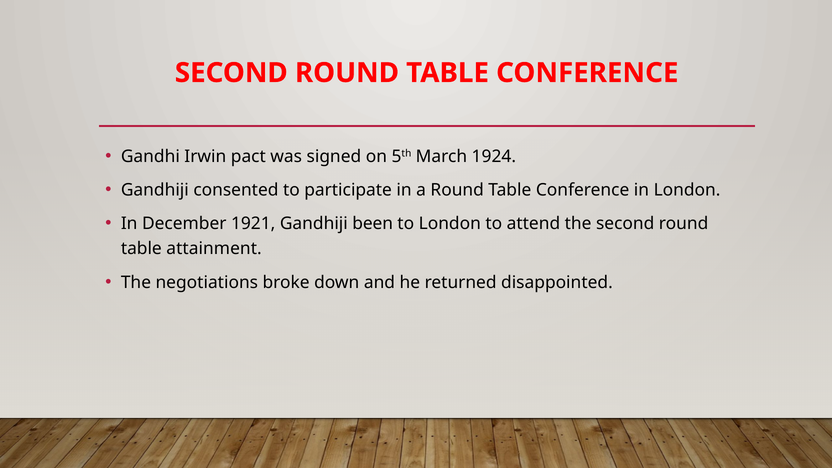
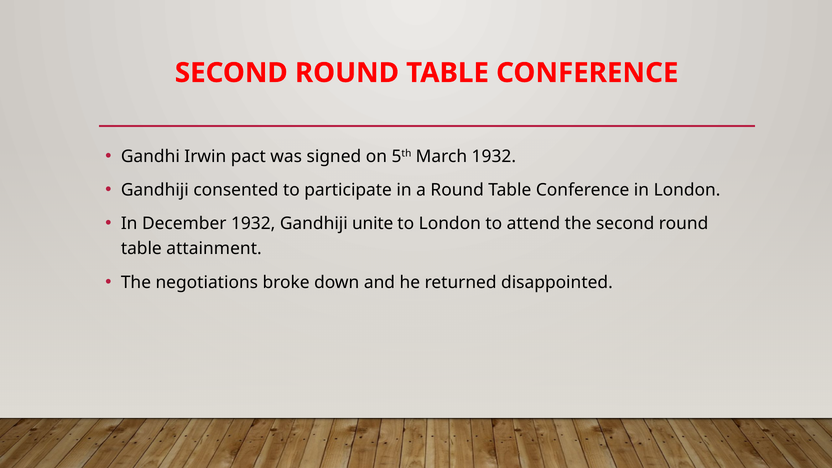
March 1924: 1924 -> 1932 (494, 156)
December 1921: 1921 -> 1932 (253, 224)
been: been -> unite (373, 224)
